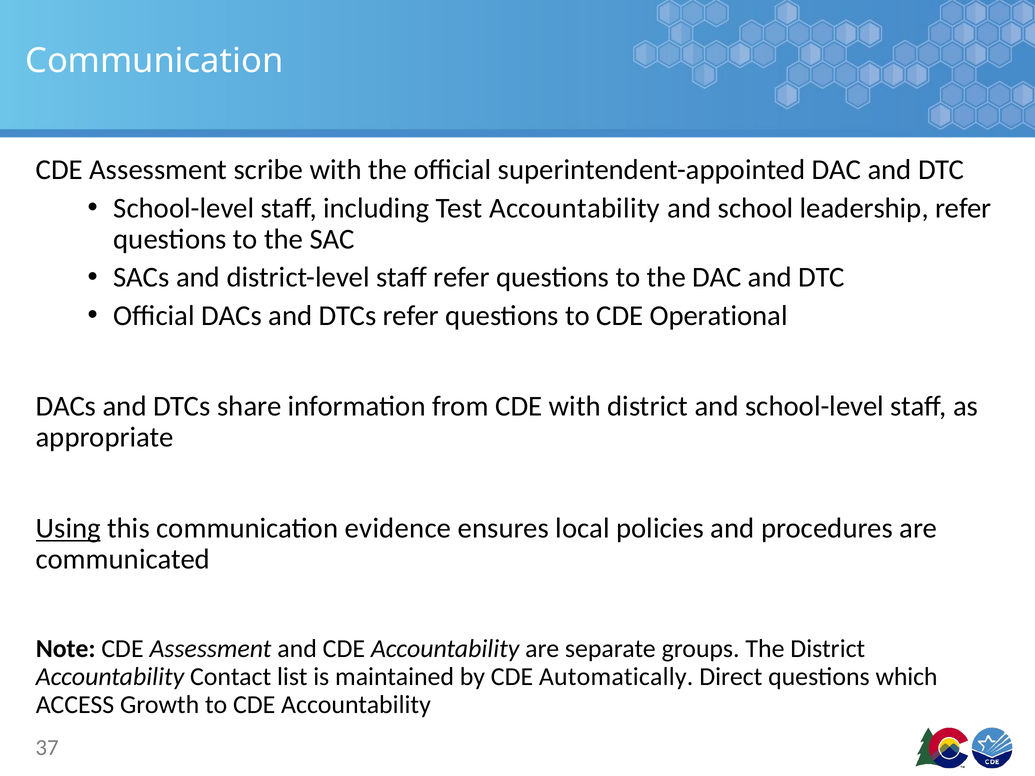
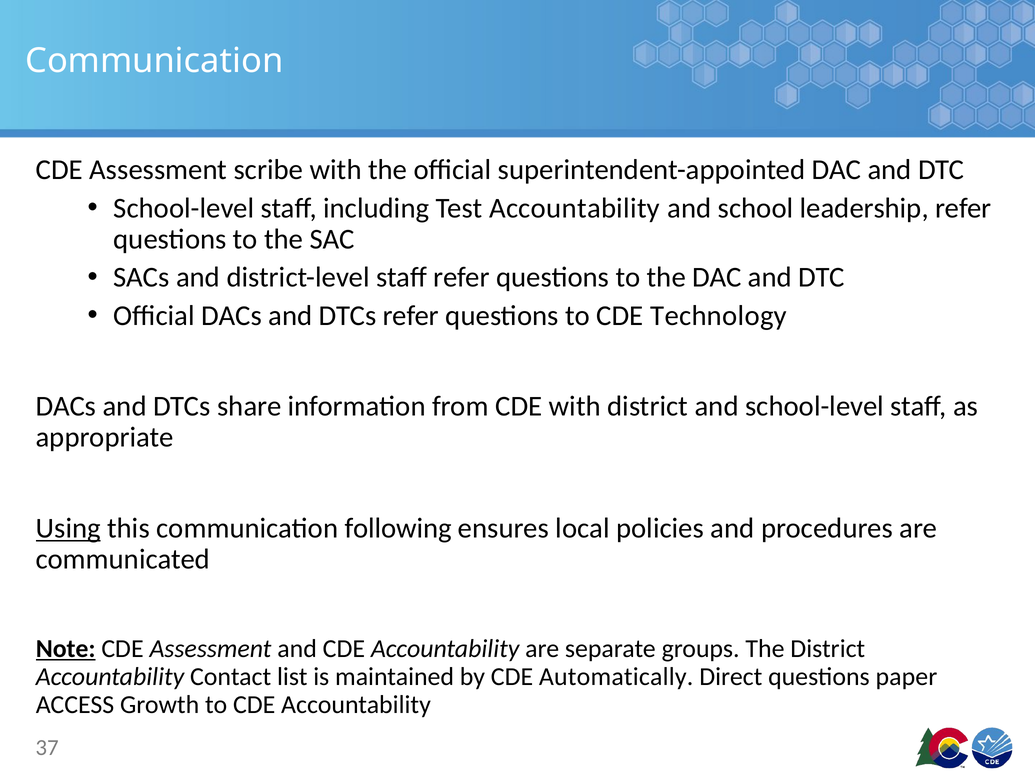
Operational: Operational -> Technology (719, 316)
evidence: evidence -> following (398, 529)
Note underline: none -> present (66, 649)
which: which -> paper (906, 677)
